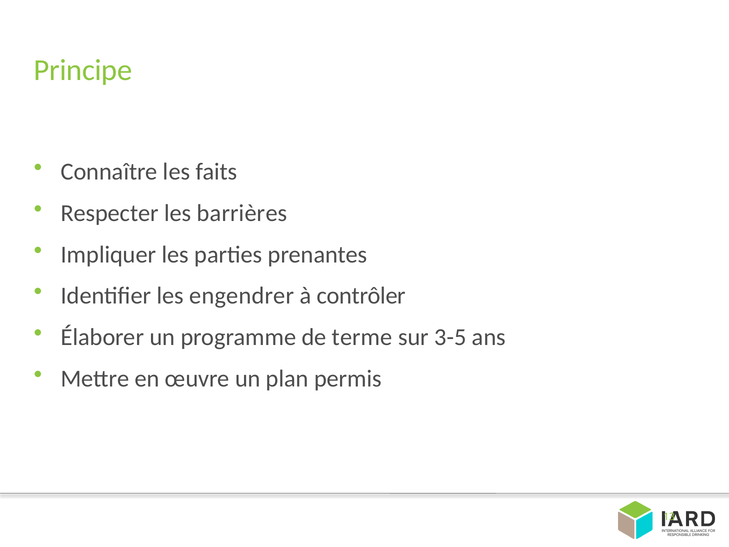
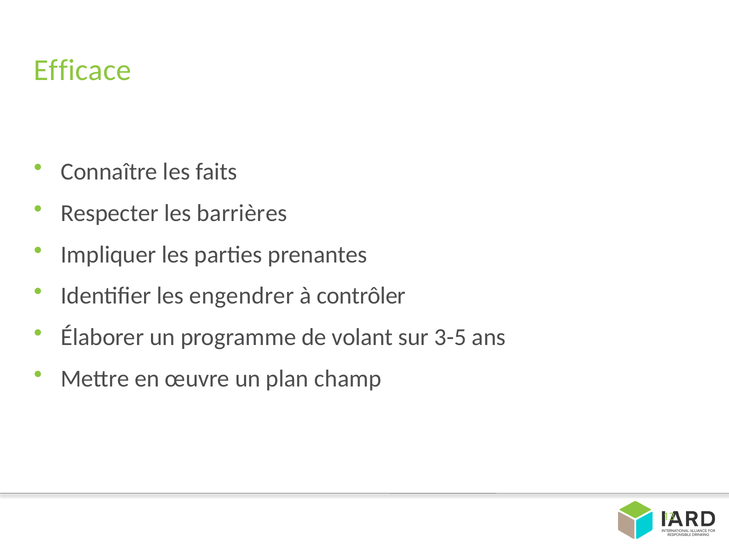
Principe: Principe -> Efficace (83, 70)
terme: terme -> volant (362, 337)
permis: permis -> champ (348, 378)
